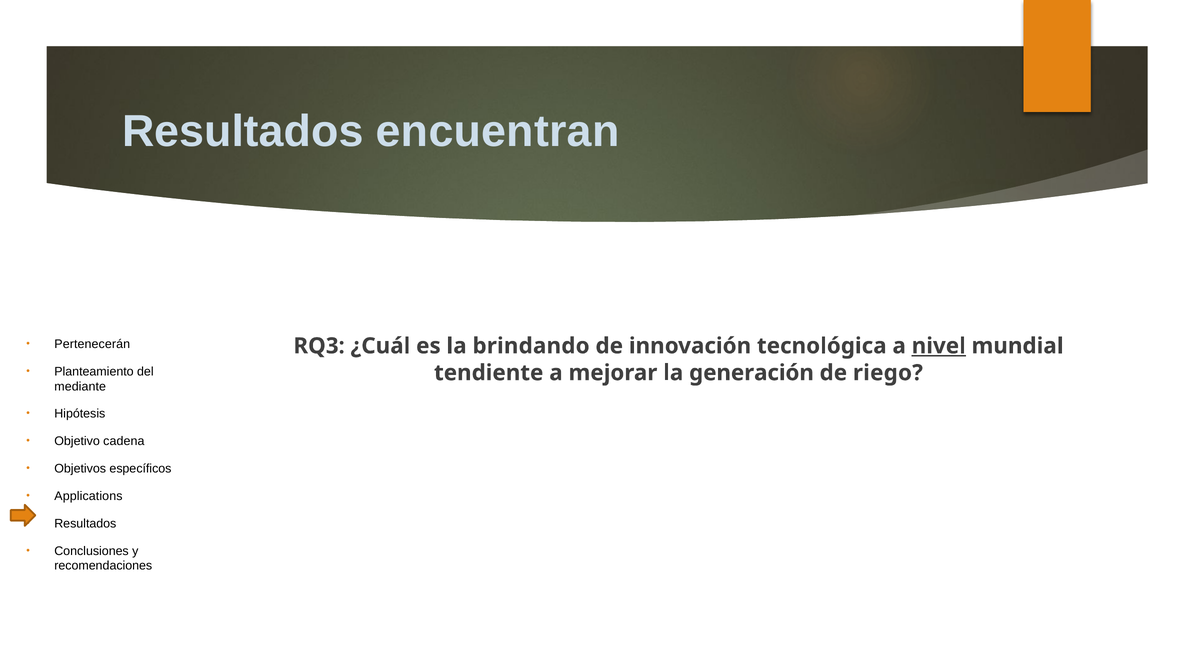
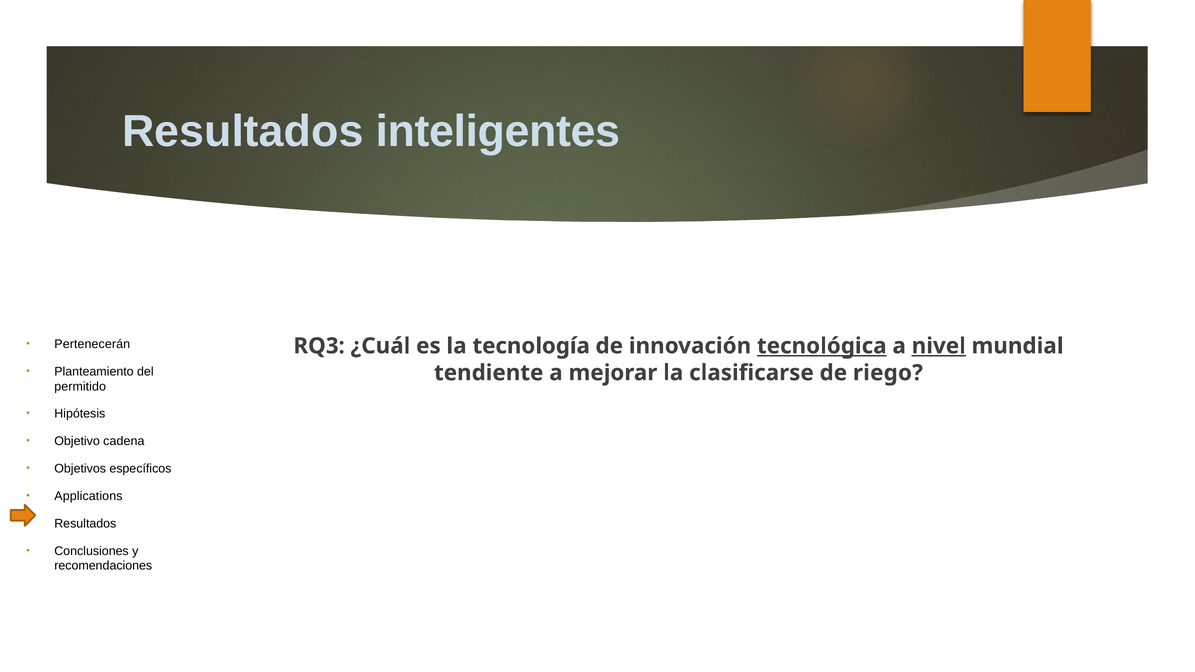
encuentran: encuentran -> inteligentes (498, 132)
brindando: brindando -> tecnología (531, 346)
tecnológica underline: none -> present (822, 346)
generación: generación -> clasificarse (751, 373)
mediante: mediante -> permitido (80, 387)
